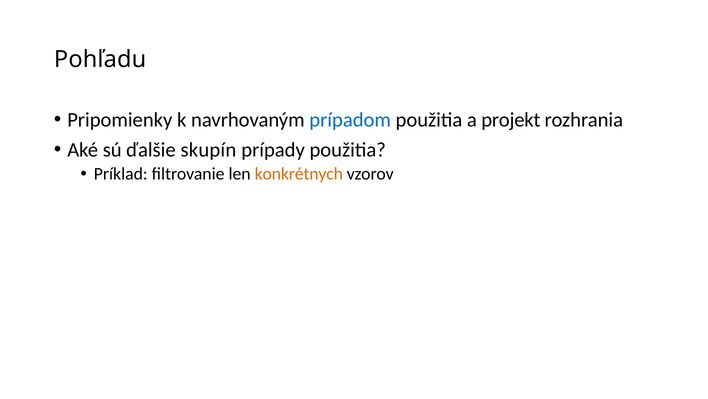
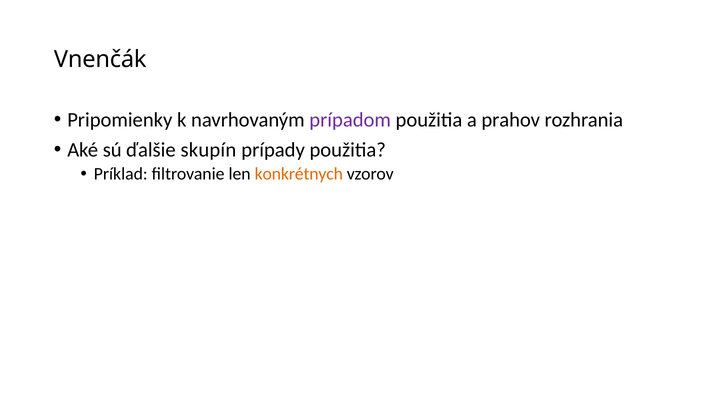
Pohľadu: Pohľadu -> Vnenčák (100, 60)
prípadom colour: blue -> purple (350, 120)
projekt: projekt -> prahov (511, 120)
